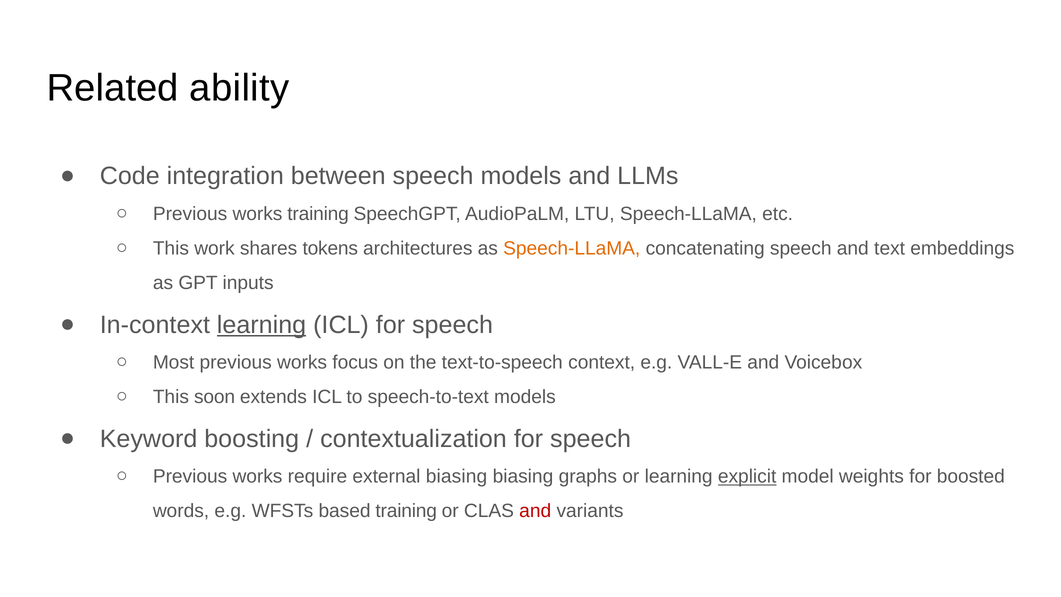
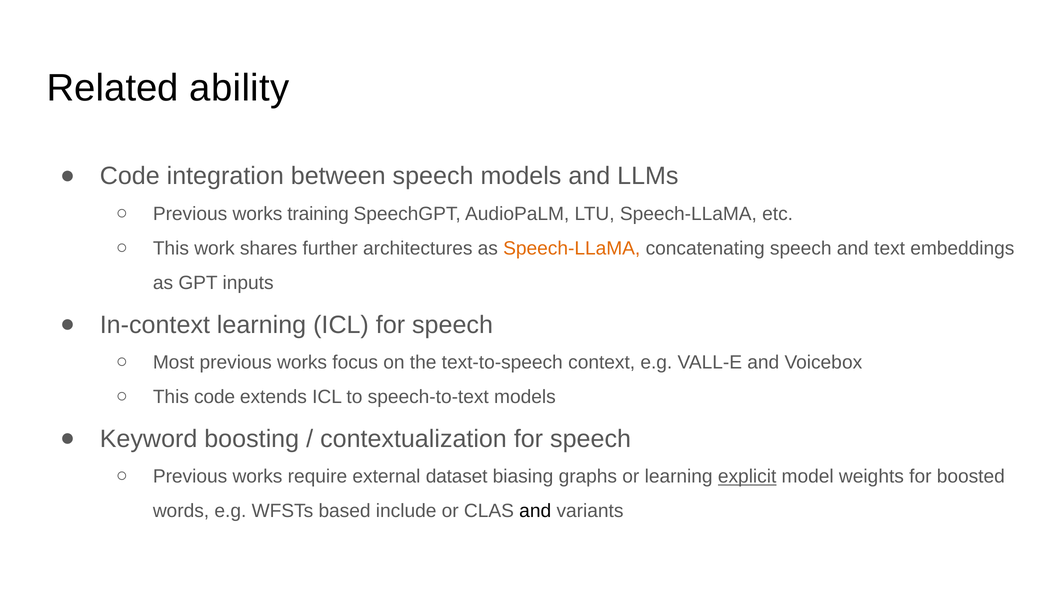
tokens: tokens -> further (330, 248)
learning underline: present -> none (262, 325)
This soon: soon -> code (215, 397)
external biasing: biasing -> dataset (457, 477)
based training: training -> include (406, 511)
and colour: red -> black (535, 511)
